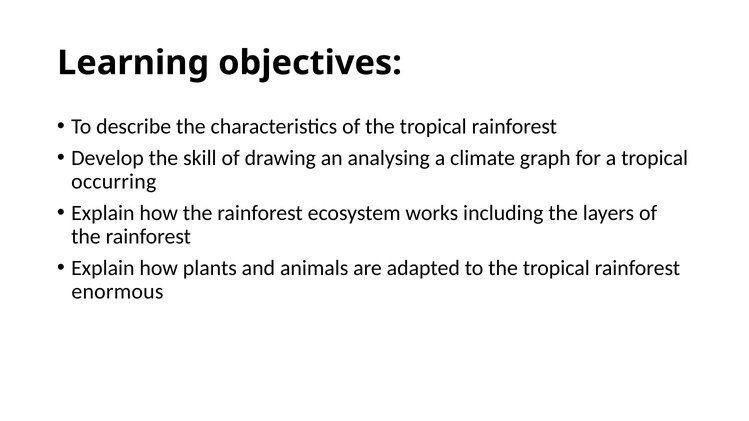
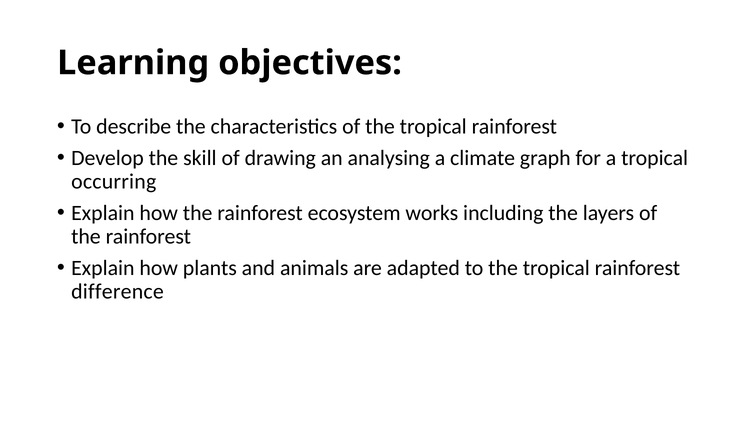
enormous: enormous -> difference (117, 292)
